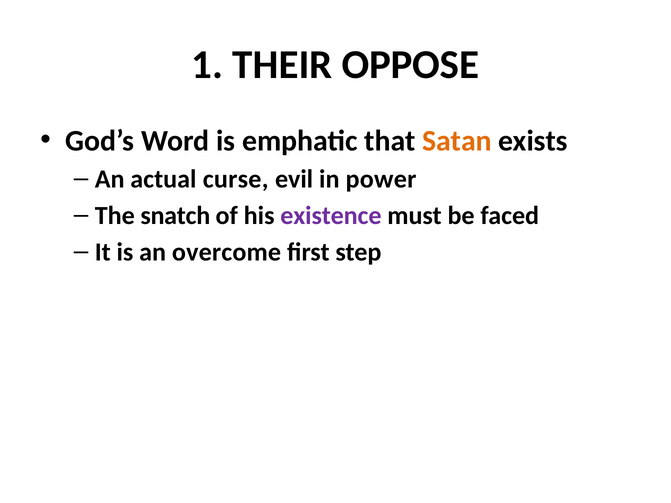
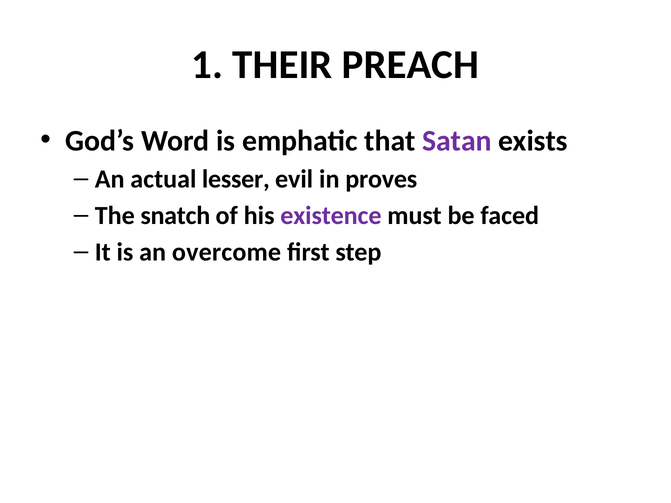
OPPOSE: OPPOSE -> PREACH (410, 65)
Satan colour: orange -> purple (457, 141)
curse: curse -> lesser (236, 179)
power: power -> proves (381, 179)
